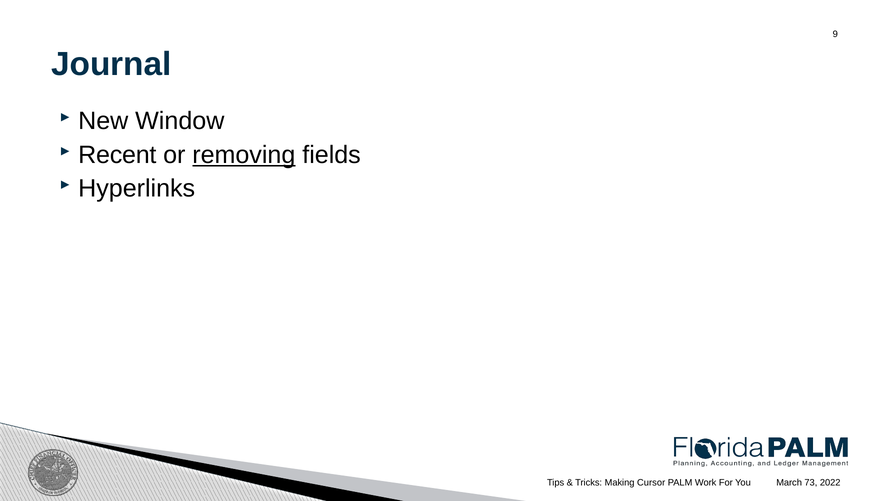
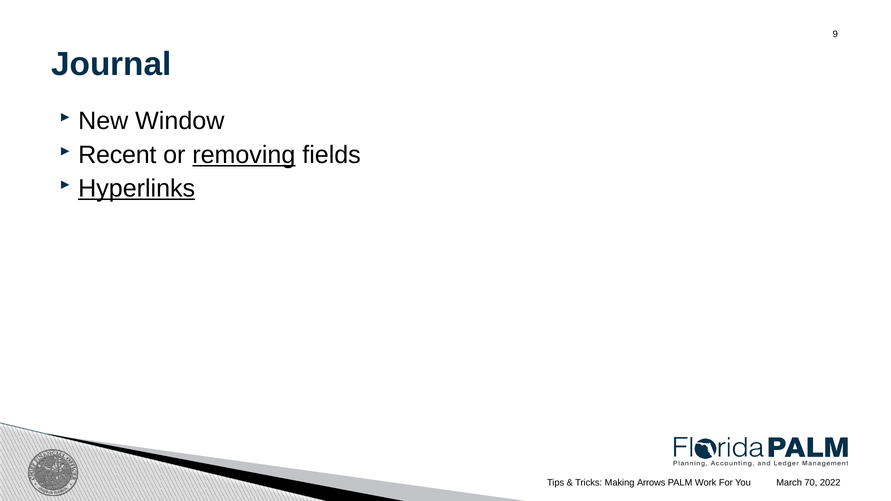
Hyperlinks underline: none -> present (137, 189)
Cursor: Cursor -> Arrows (651, 483)
73: 73 -> 70 (811, 483)
